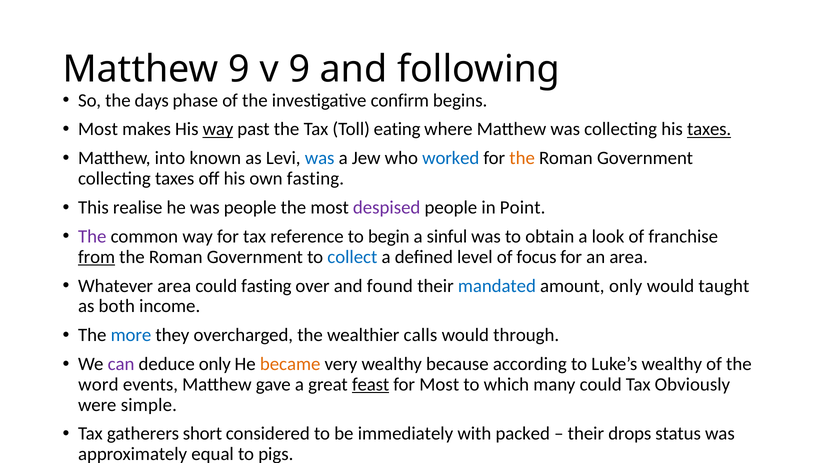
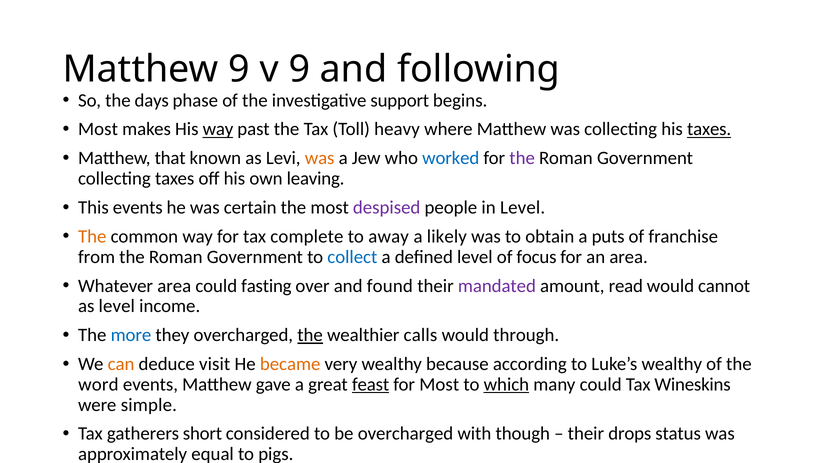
confirm: confirm -> support (400, 100)
eating: eating -> heavy (397, 129)
into: into -> that (170, 158)
was colour: blue -> orange (320, 158)
the colour: orange -> purple (522, 158)
own fasting: fasting -> leaving (316, 178)
This realise: realise -> events (138, 207)
was people: people -> certain (250, 207)
in Point: Point -> Level (523, 207)
The colour: purple -> orange (92, 236)
reference: reference -> complete (307, 236)
begin: begin -> away (389, 236)
sinful: sinful -> likely (447, 236)
look: look -> puts (608, 236)
from underline: present -> none (97, 256)
mandated colour: blue -> purple (497, 285)
amount only: only -> read (626, 285)
taught: taught -> cannot (724, 285)
as both: both -> level (117, 306)
the underline: none -> present (310, 335)
can colour: purple -> orange (121, 364)
deduce only: only -> visit (215, 364)
which underline: none -> present (506, 384)
Obviously: Obviously -> Wineskins (693, 384)
be immediately: immediately -> overcharged (405, 433)
packed: packed -> though (523, 433)
